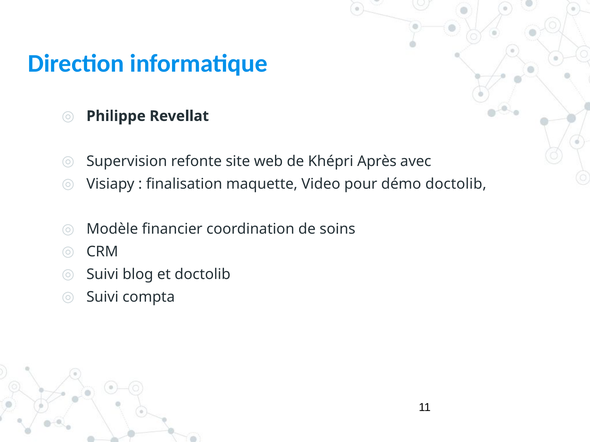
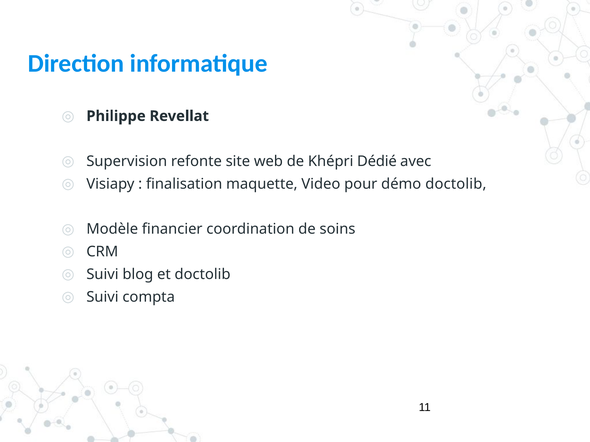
Après: Après -> Dédié (377, 161)
